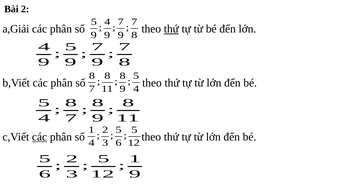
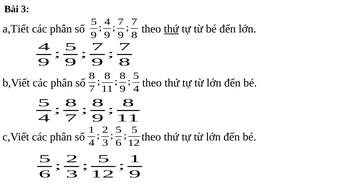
Bài 2: 2 -> 3 (25, 9)
a,Giải: a,Giải -> a,Tiết (16, 29)
các underline: present -> none (40, 136)
